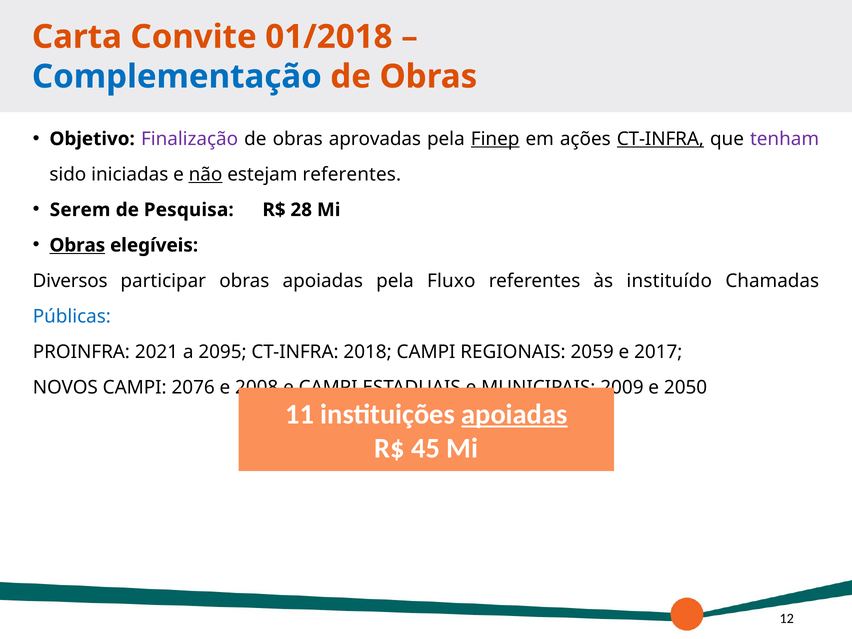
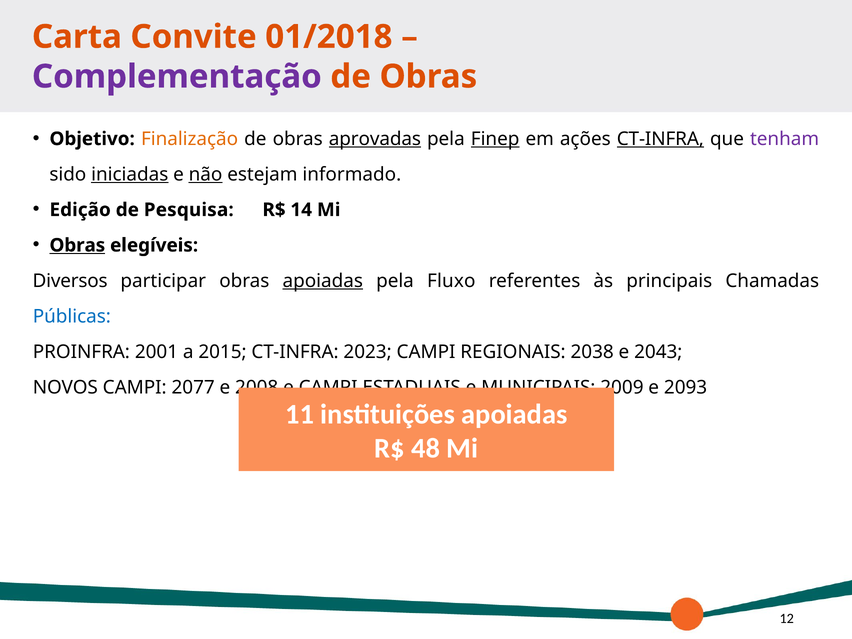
Complementação colour: blue -> purple (177, 77)
Finalização colour: purple -> orange (190, 139)
aprovadas underline: none -> present (375, 139)
iniciadas underline: none -> present (130, 174)
estejam referentes: referentes -> informado (352, 174)
Serem: Serem -> Edição (80, 210)
28: 28 -> 14 (301, 210)
apoiadas underline: none -> present (323, 281)
instituído: instituído -> principais (669, 281)
2021: 2021 -> 2001 (156, 352)
2095: 2095 -> 2015 (223, 352)
2018: 2018 -> 2023 (368, 352)
2059: 2059 -> 2038 (592, 352)
2017: 2017 -> 2043 (658, 352)
2076: 2076 -> 2077 (193, 387)
2050: 2050 -> 2093 (686, 387)
apoiadas underline: present -> none (514, 414)
45: 45 -> 48 (426, 448)
